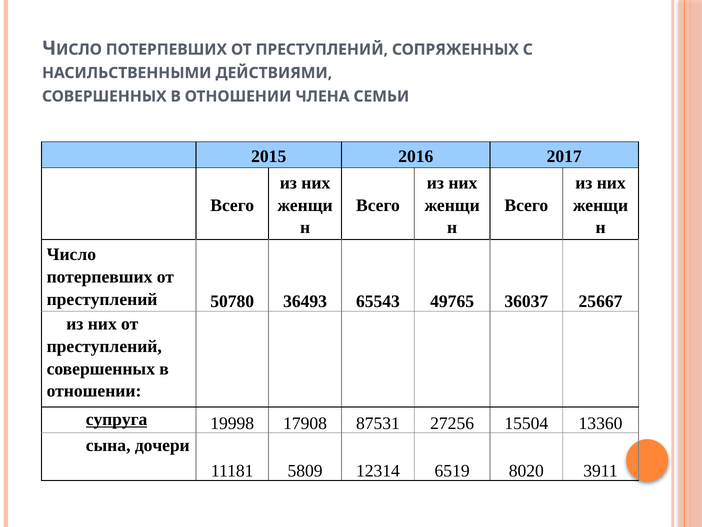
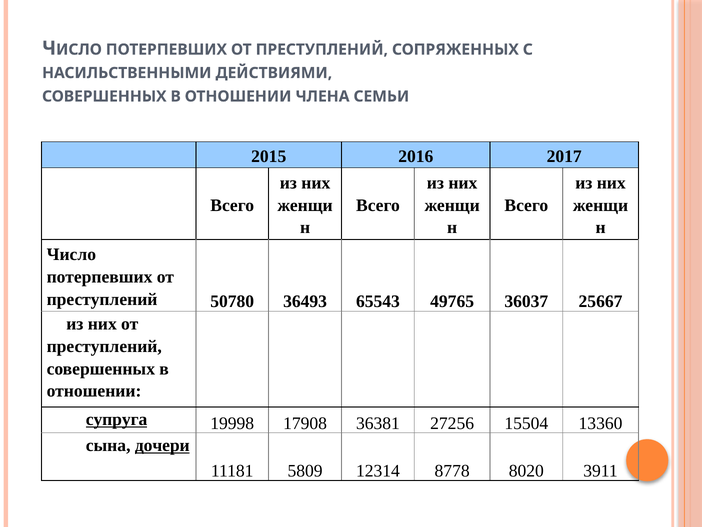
87531: 87531 -> 36381 (378, 423)
дочери underline: none -> present (162, 445)
6519: 6519 -> 8778 (452, 471)
